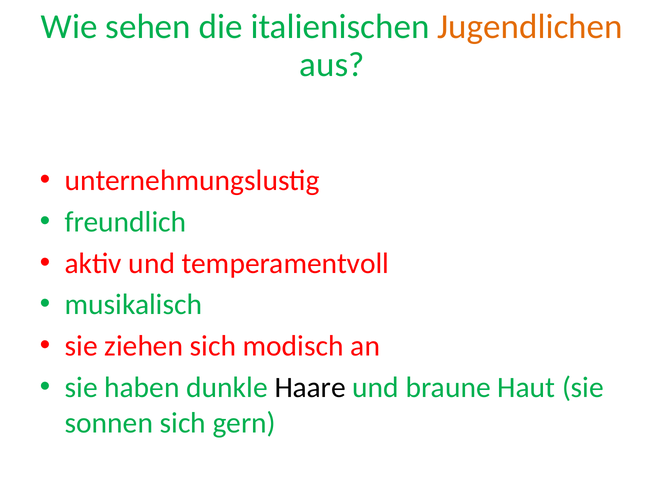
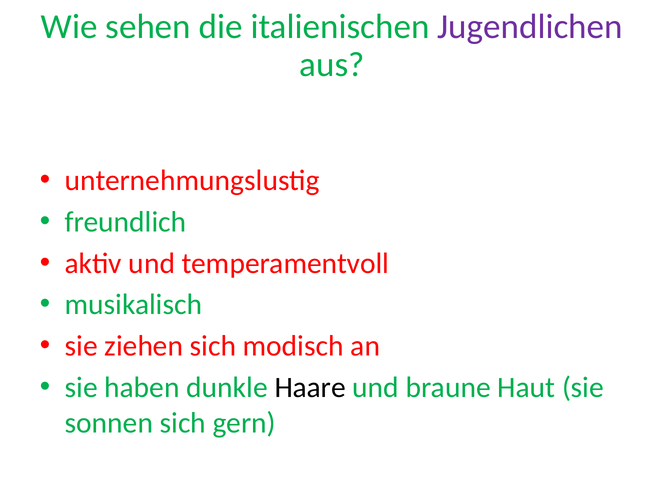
Jugendlichen colour: orange -> purple (530, 27)
